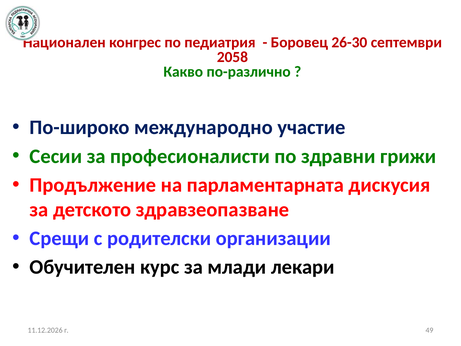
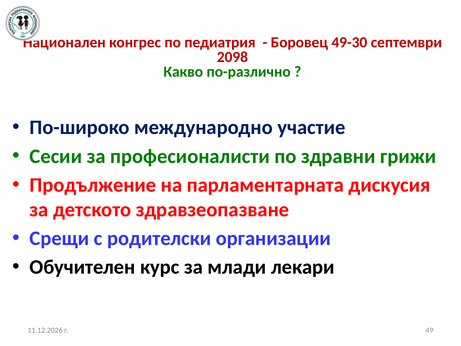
26-30: 26-30 -> 49-30 (349, 42)
2058: 2058 -> 2098 (232, 57)
